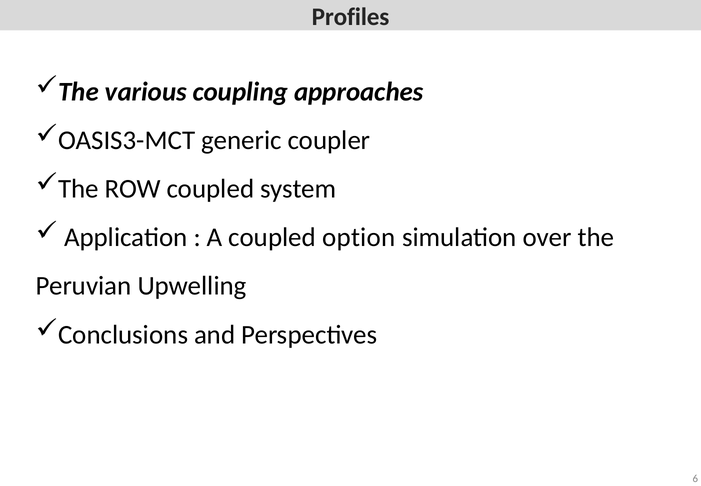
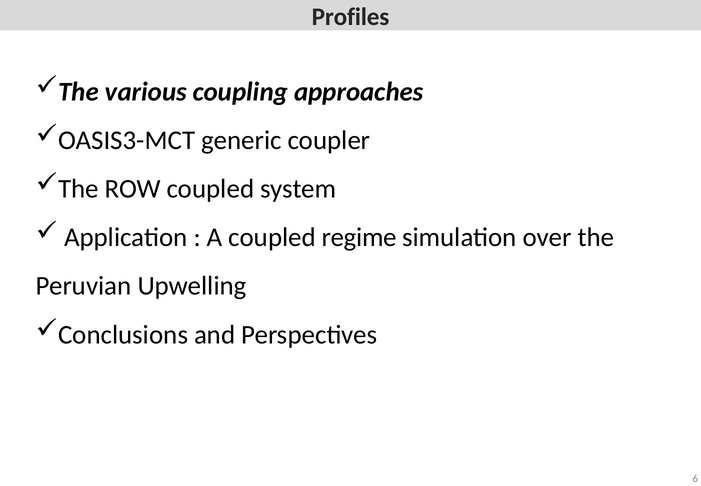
option: option -> regime (359, 237)
